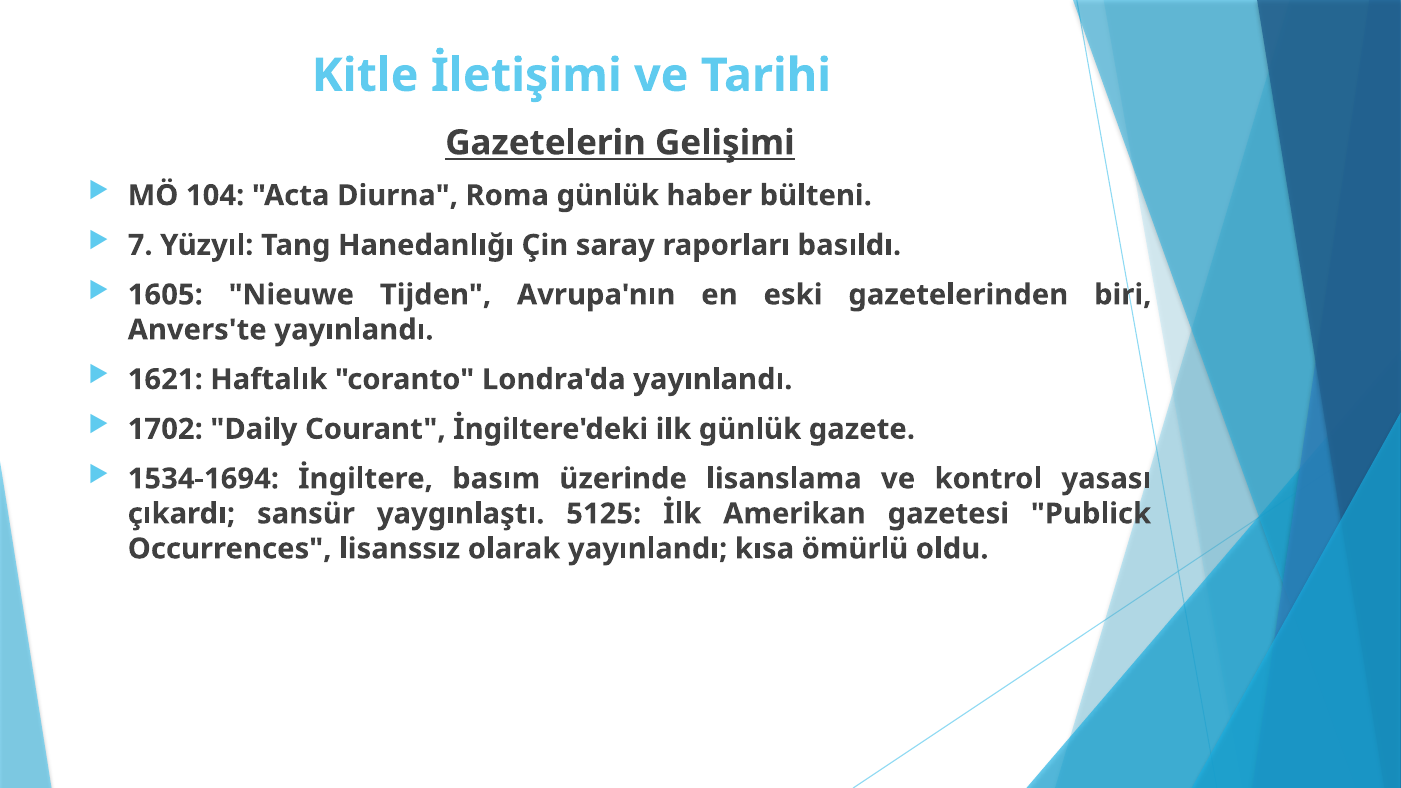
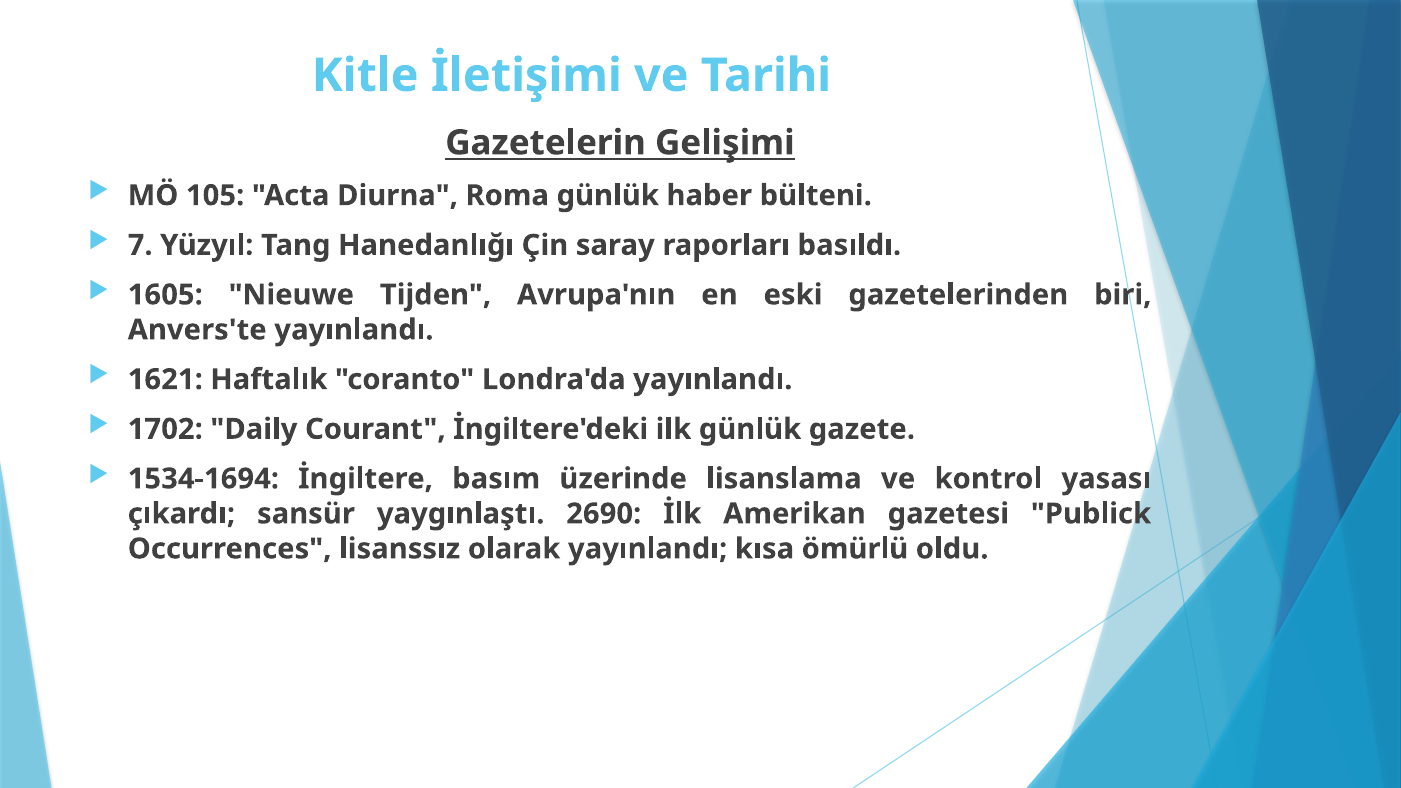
104: 104 -> 105 (215, 196)
5125: 5125 -> 2690 (604, 514)
